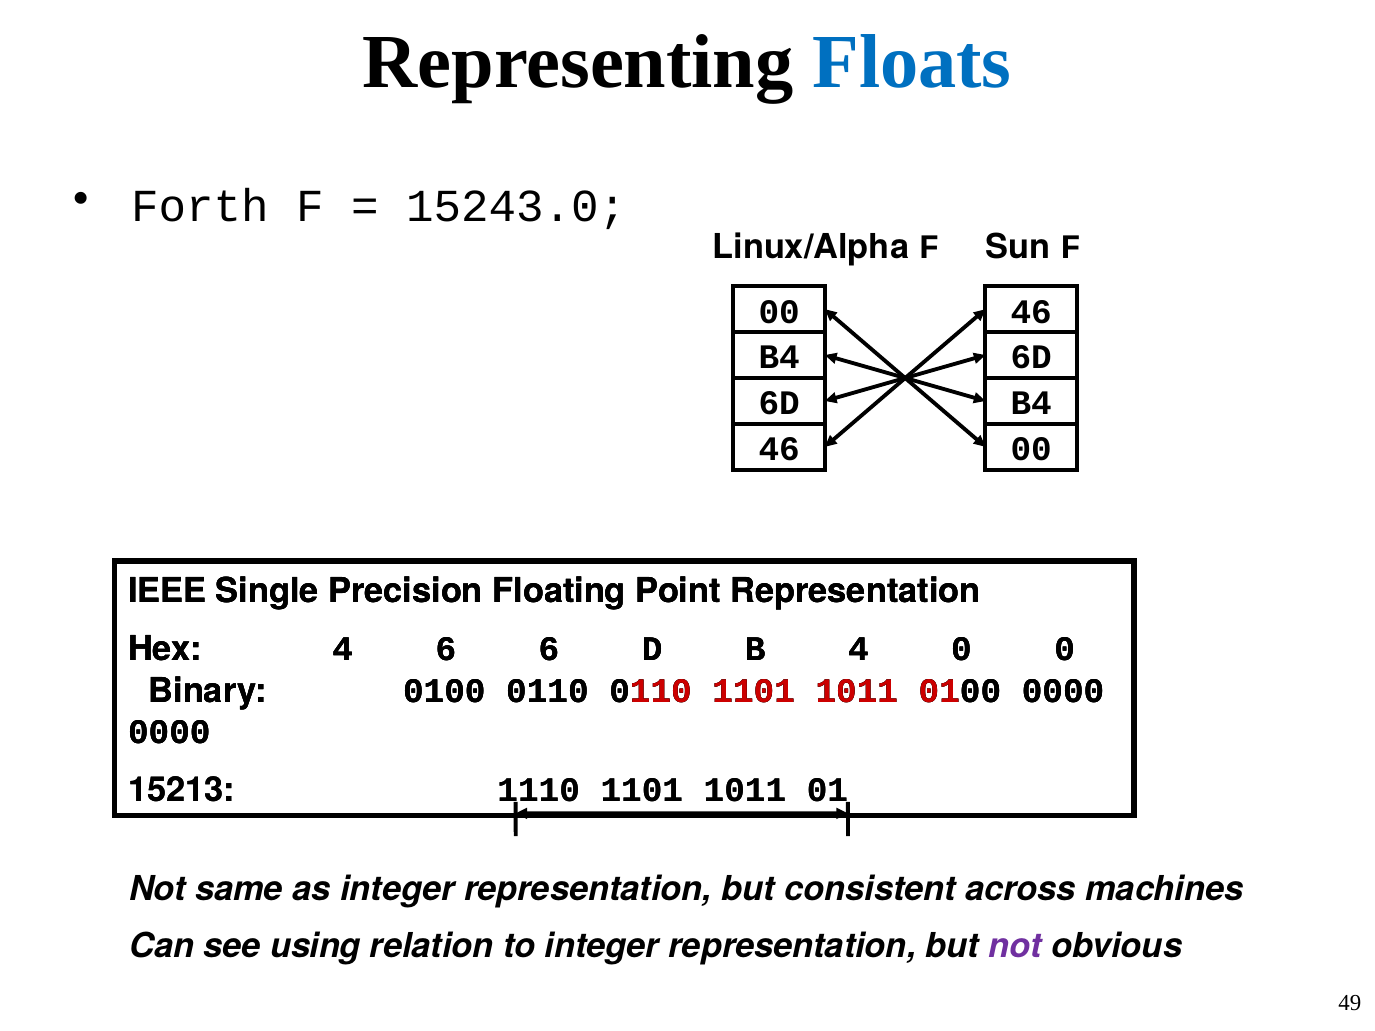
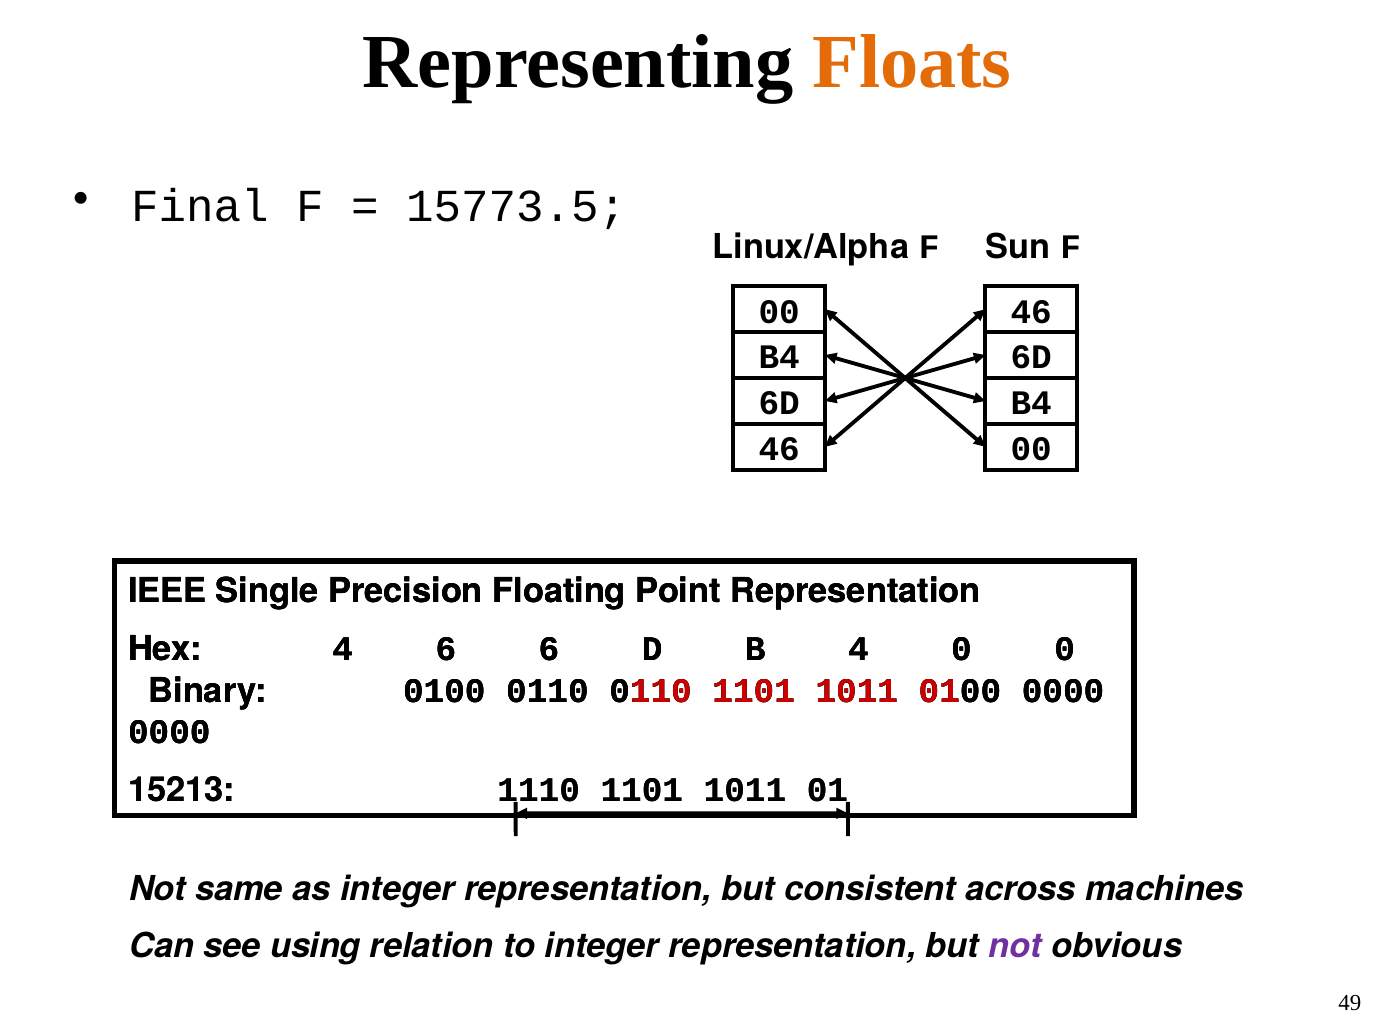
Floats colour: blue -> orange (912, 63)
Forth: Forth -> Final (200, 207)
15243.0: 15243.0 -> 15773.5 (516, 207)
